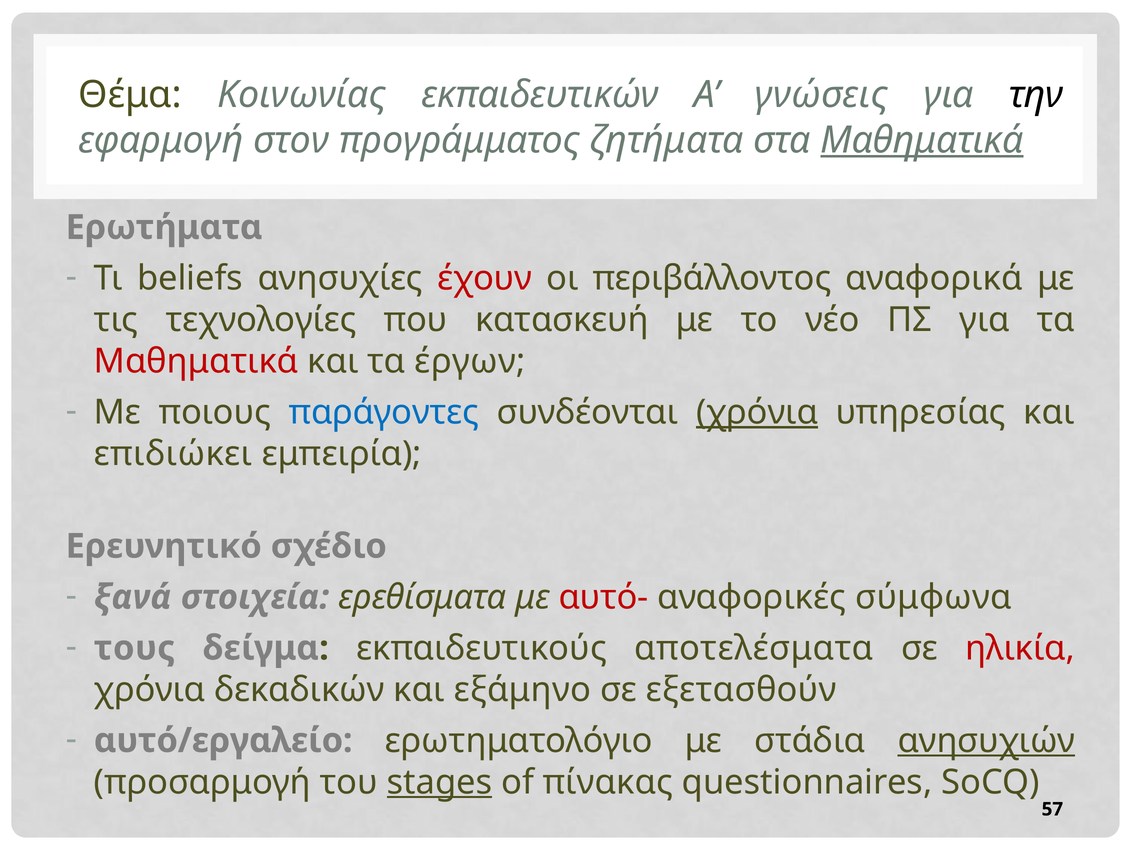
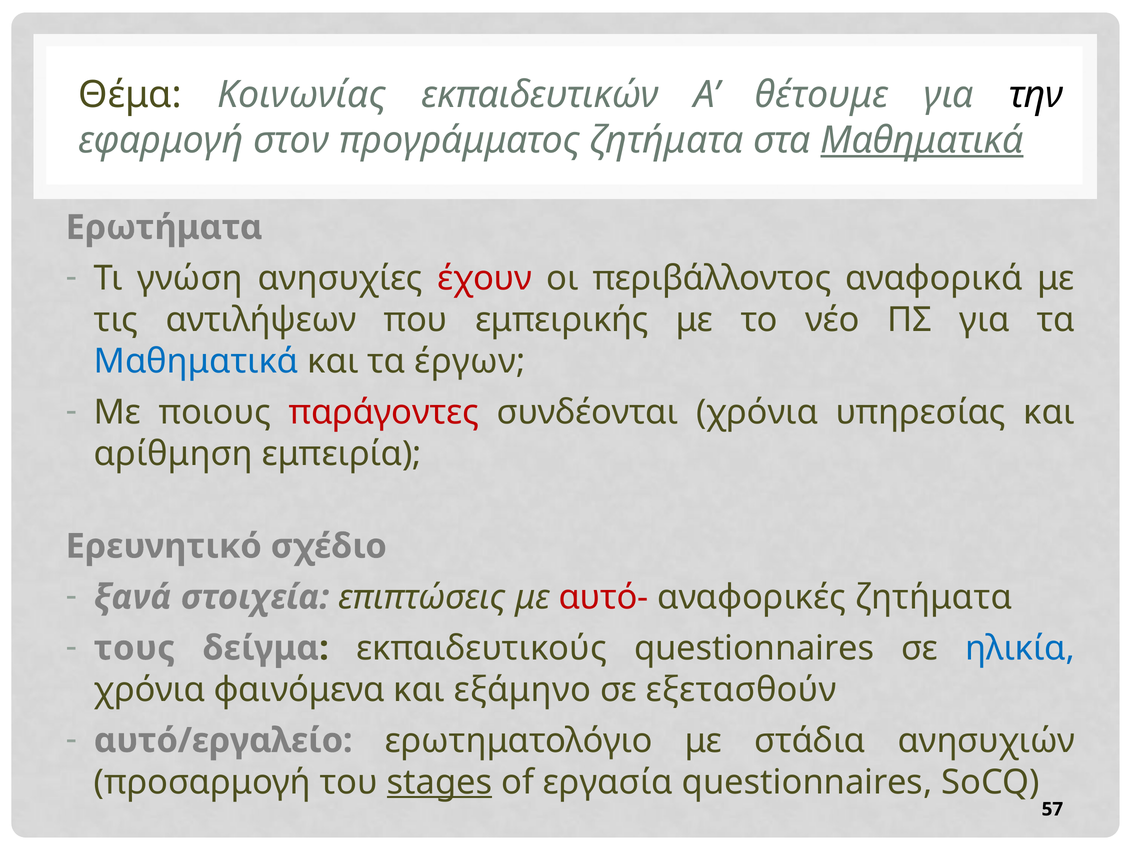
γνώσεις: γνώσεις -> θέτουμε (822, 95)
beliefs: beliefs -> γνώση (190, 278)
τεχνολογίες: τεχνολογίες -> αντιλήψεων (261, 320)
κατασκευή: κατασκευή -> εμπειρικής (562, 320)
Μαθηματικά colour: red -> blue (196, 361)
παράγοντες colour: blue -> red (384, 412)
χρόνια underline: present -> none (757, 412)
επιδιώκει: επιδιώκει -> αρίθμηση (173, 453)
ερεθίσματα: ερεθίσματα -> επιπτώσεις (422, 597)
αναφορικές σύμφωνα: σύμφωνα -> ζητήματα (934, 597)
εκπαιδευτικούς αποτελέσματα: αποτελέσματα -> questionnaires (754, 648)
ηλικία colour: red -> blue (1020, 648)
δεκαδικών: δεκαδικών -> φαινόμενα (299, 689)
ανησυχιών underline: present -> none (986, 740)
πίνακας: πίνακας -> εργασία (608, 781)
